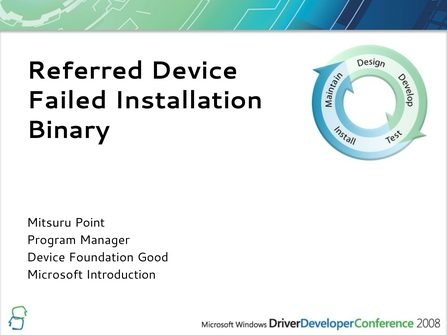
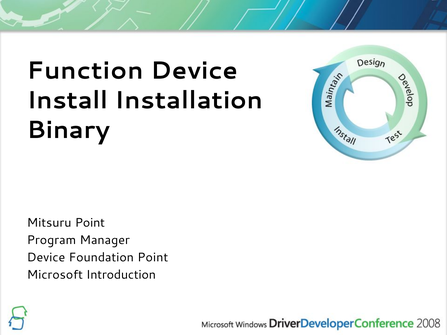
Referred: Referred -> Function (85, 71)
Failed: Failed -> Install (67, 100)
Foundation Good: Good -> Point (153, 258)
